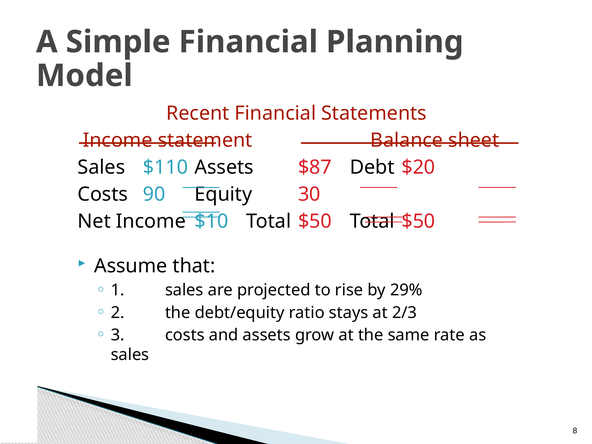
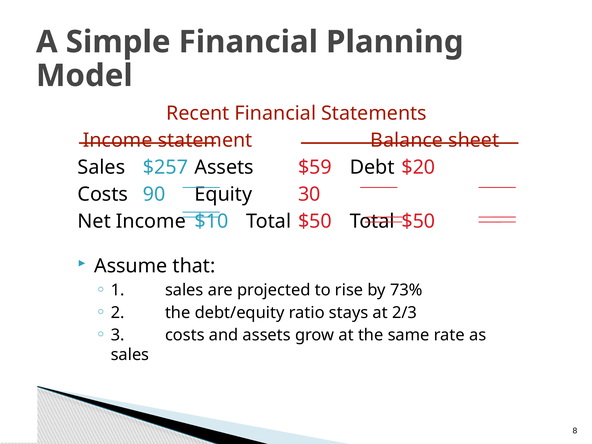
$110: $110 -> $257 (165, 167)
$87: $87 -> $59 (315, 167)
29%: 29% -> 73% (406, 290)
